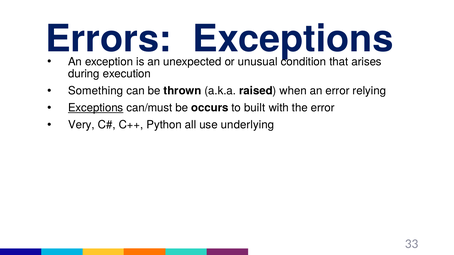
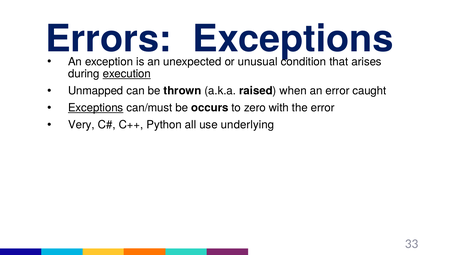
execution underline: none -> present (127, 74)
Something: Something -> Unmapped (96, 91)
relying: relying -> caught (369, 91)
built: built -> zero (255, 108)
